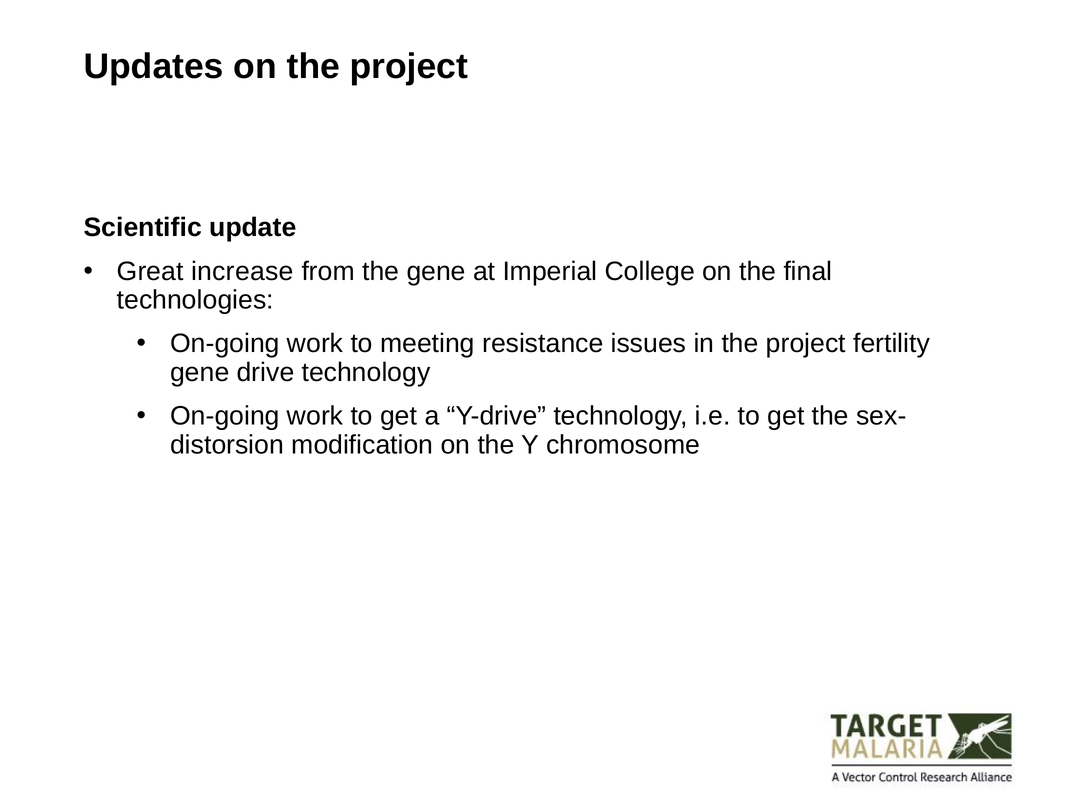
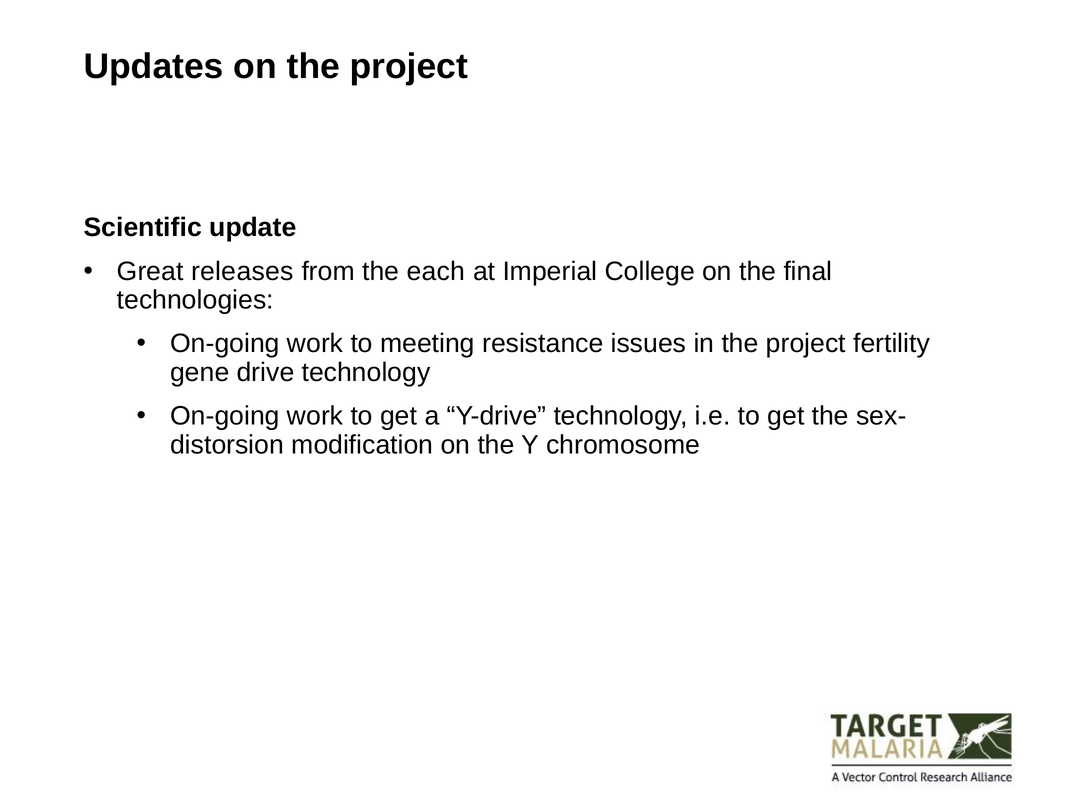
increase: increase -> releases (242, 271)
the gene: gene -> each (436, 271)
